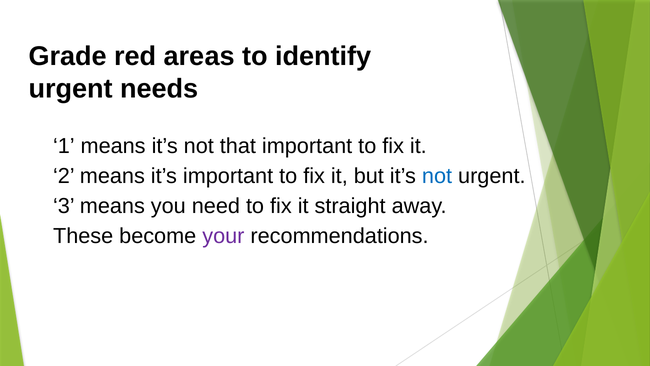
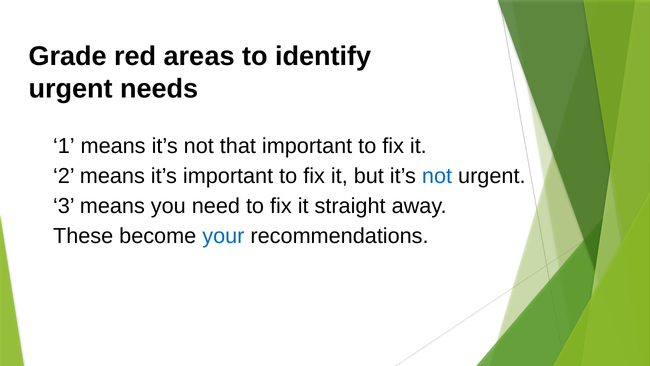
your colour: purple -> blue (223, 236)
